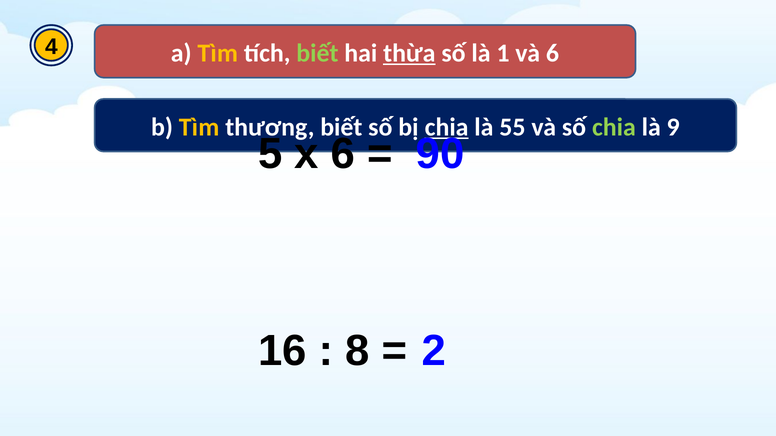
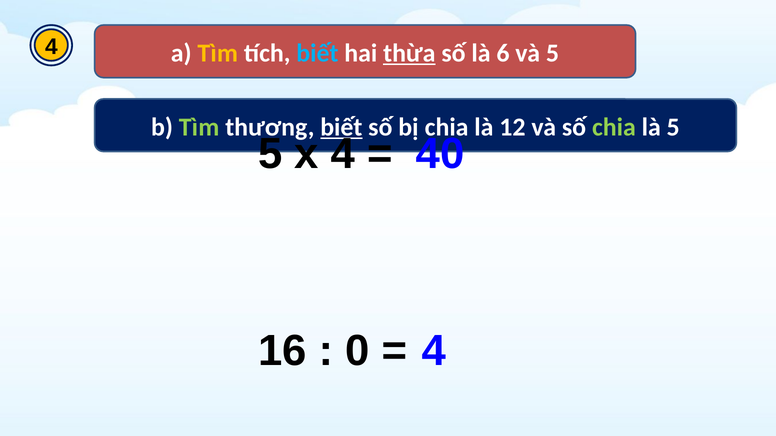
biết colour: light green -> light blue (317, 53)
1: 1 -> 6 (503, 53)
và 6: 6 -> 5 (552, 53)
Tìm colour: yellow -> light green (199, 127)
biết underline: none -> present (341, 127)
chia underline: present -> none (447, 127)
55: 55 -> 12 (512, 127)
là 9: 9 -> 5 (673, 127)
x 6: 6 -> 4 (343, 154)
90: 90 -> 40 (440, 154)
8: 8 -> 0 (358, 351)
2: 2 -> 4 (434, 351)
